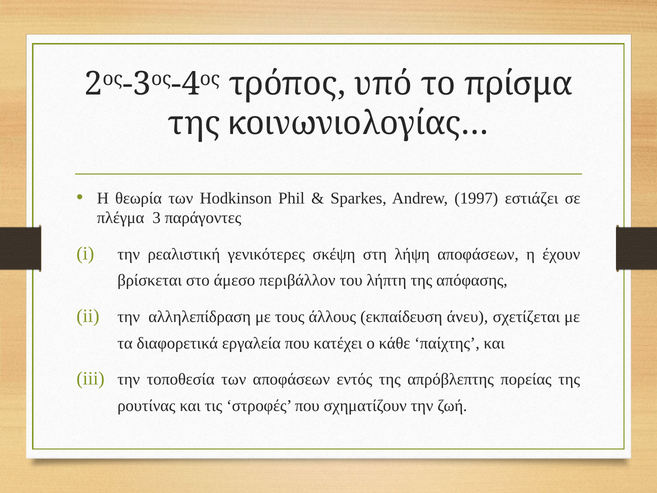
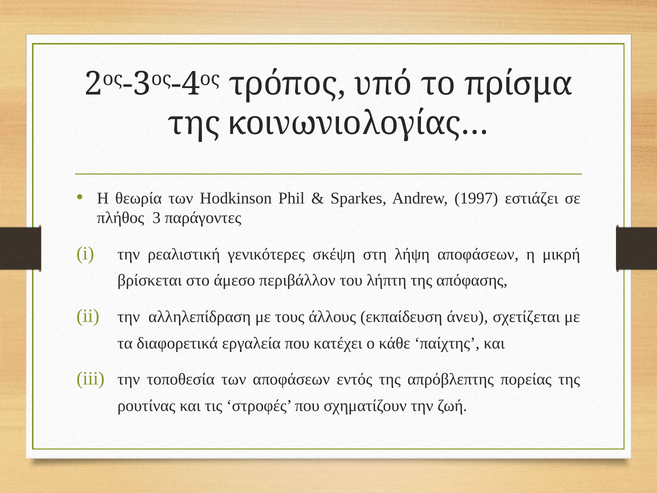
πλέγμα: πλέγμα -> πλήθος (121, 218)
έχουν: έχουν -> μικρή (561, 254)
